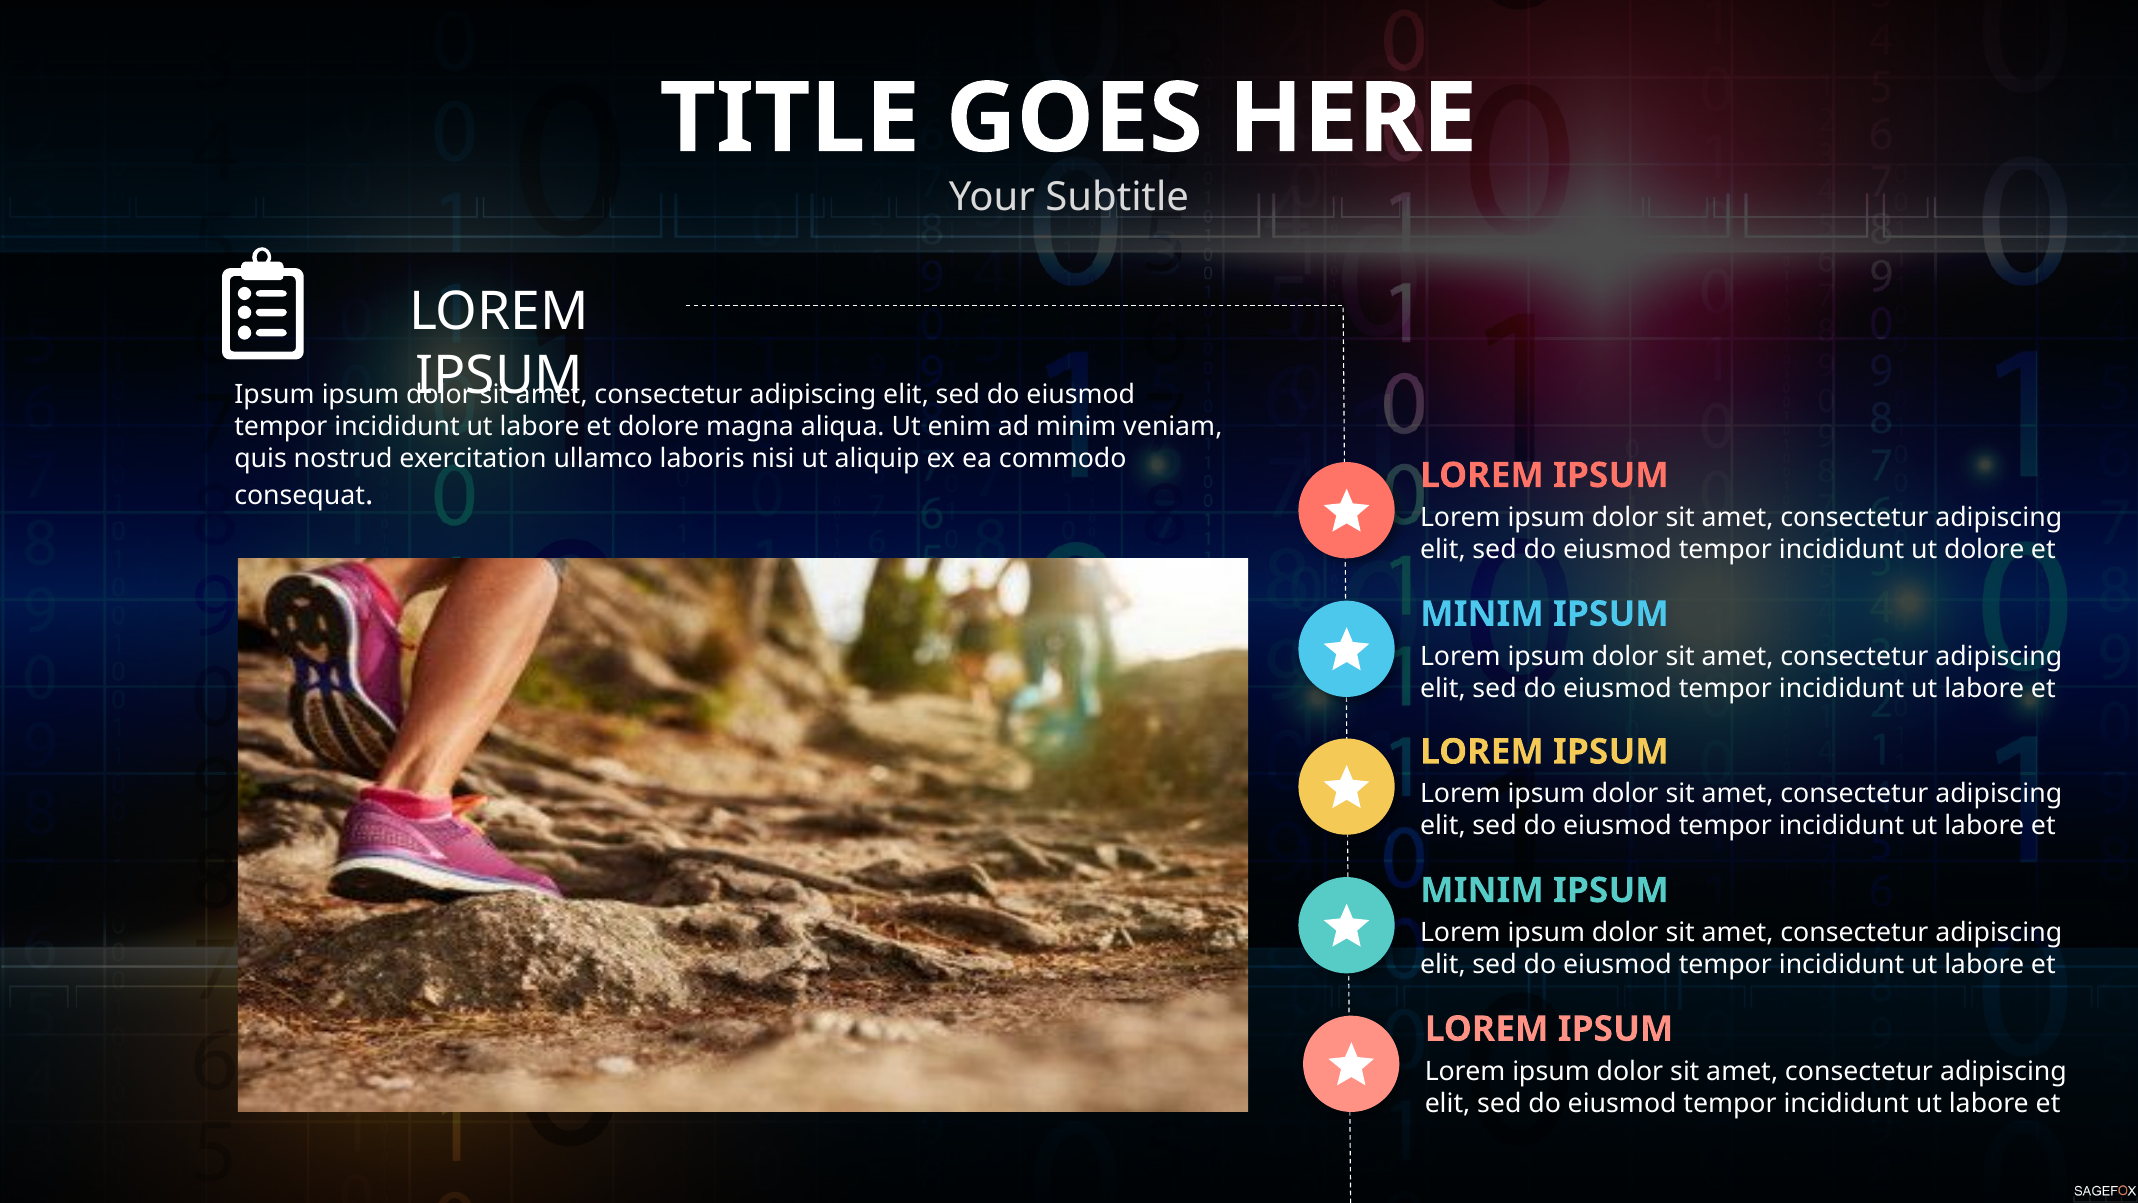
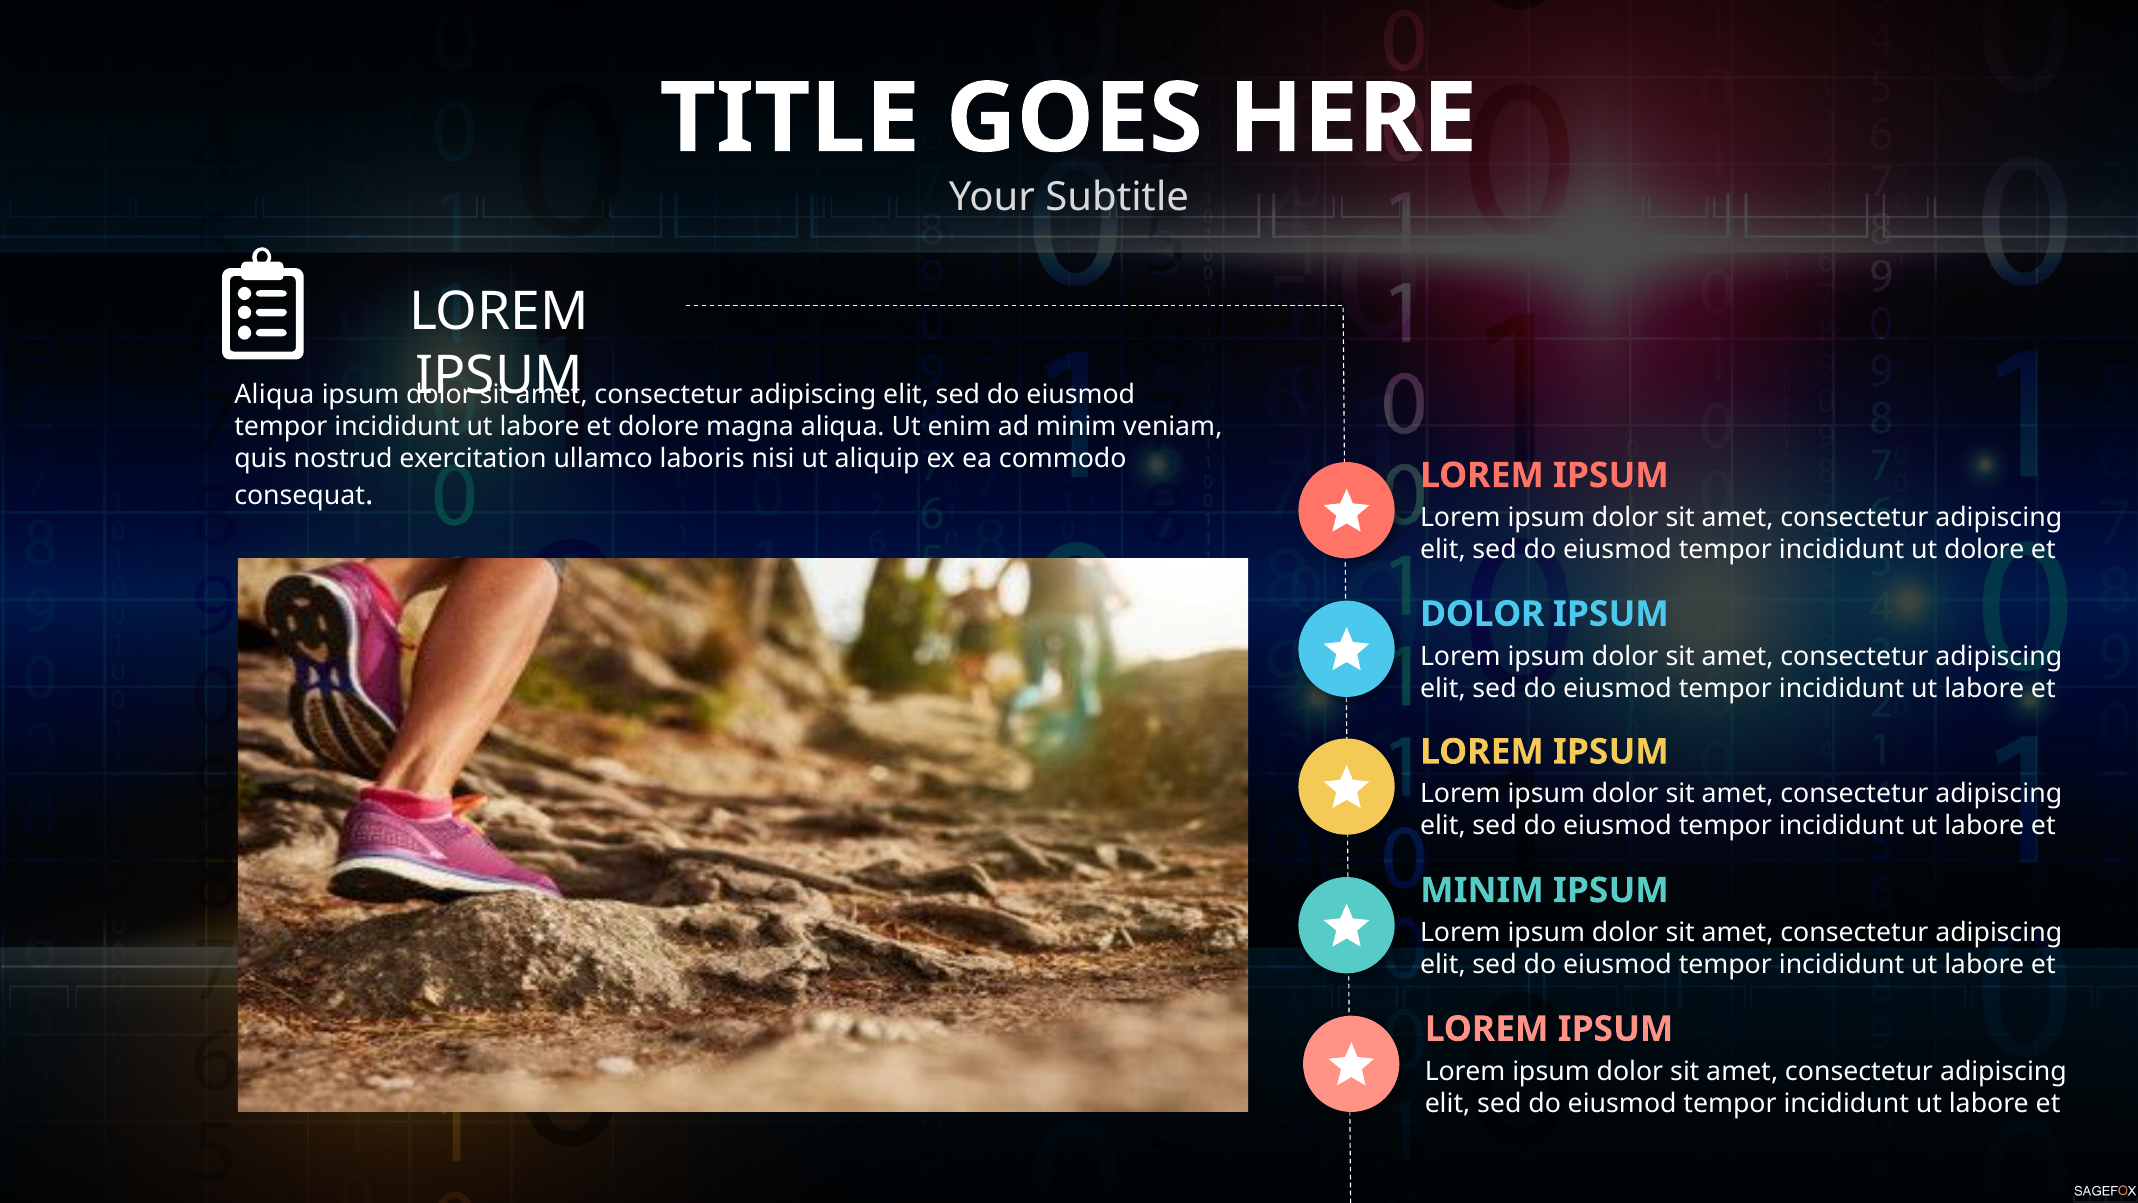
Ipsum: Ipsum -> Aliqua (274, 395)
MINIM: MINIM -> DOLOR (1482, 614)
